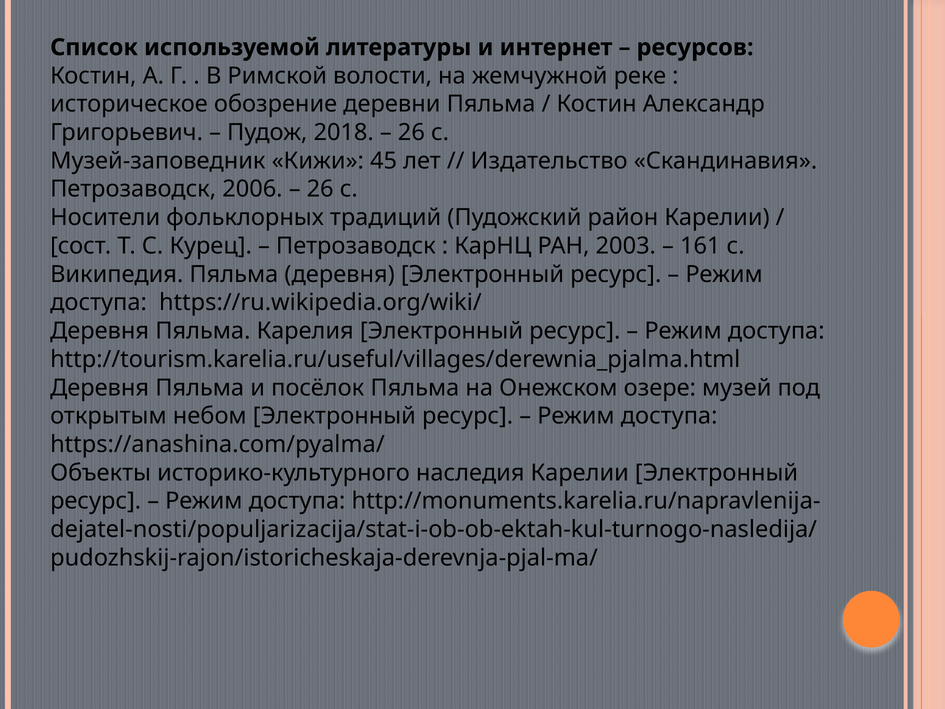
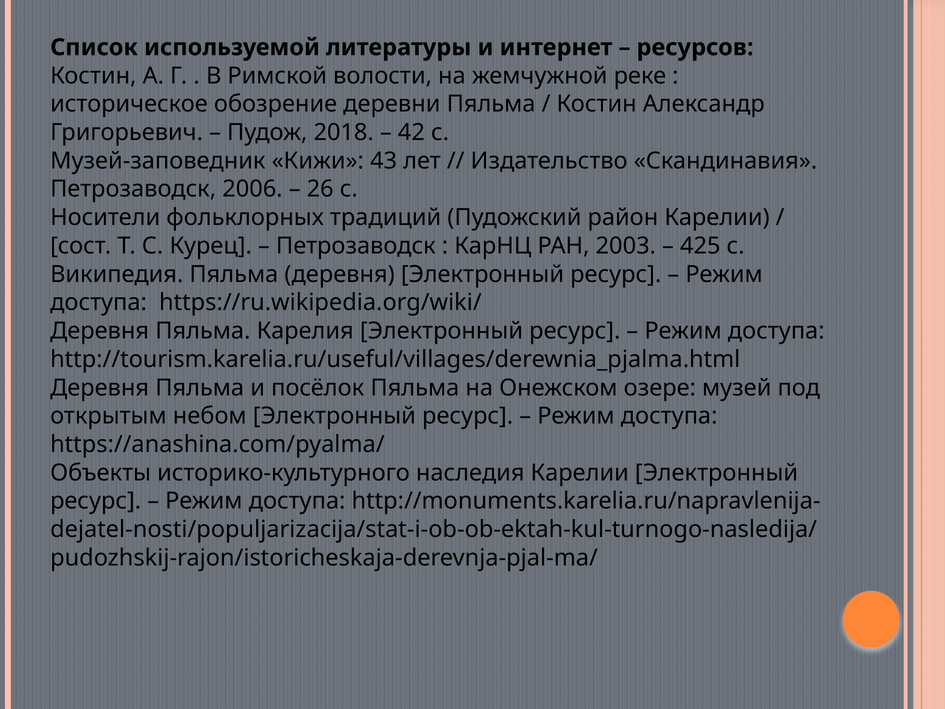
26: 26 -> 42 (411, 132)
45: 45 -> 43 (384, 161)
161: 161 -> 425 (700, 246)
